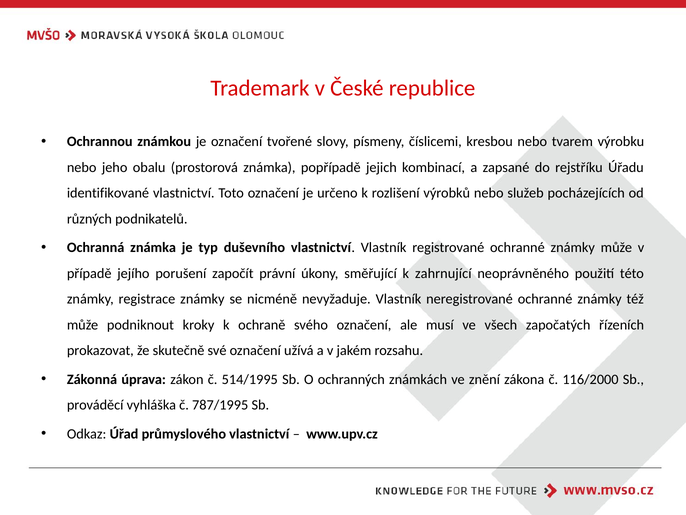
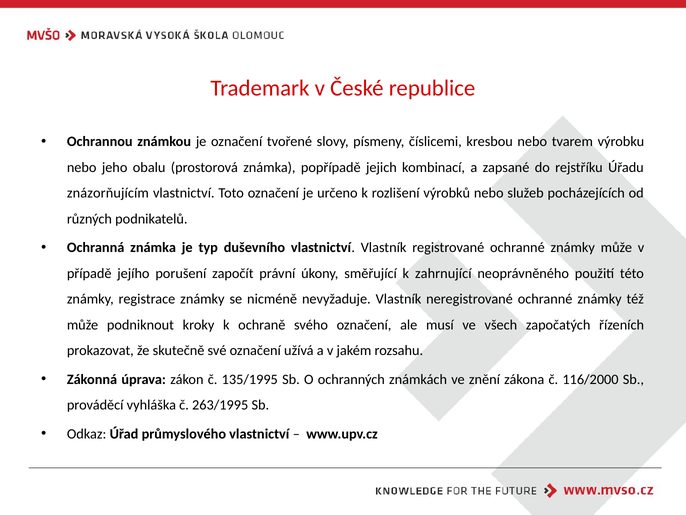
identifikované: identifikované -> znázorňujícím (108, 193)
514/1995: 514/1995 -> 135/1995 (250, 379)
787/1995: 787/1995 -> 263/1995 (220, 405)
